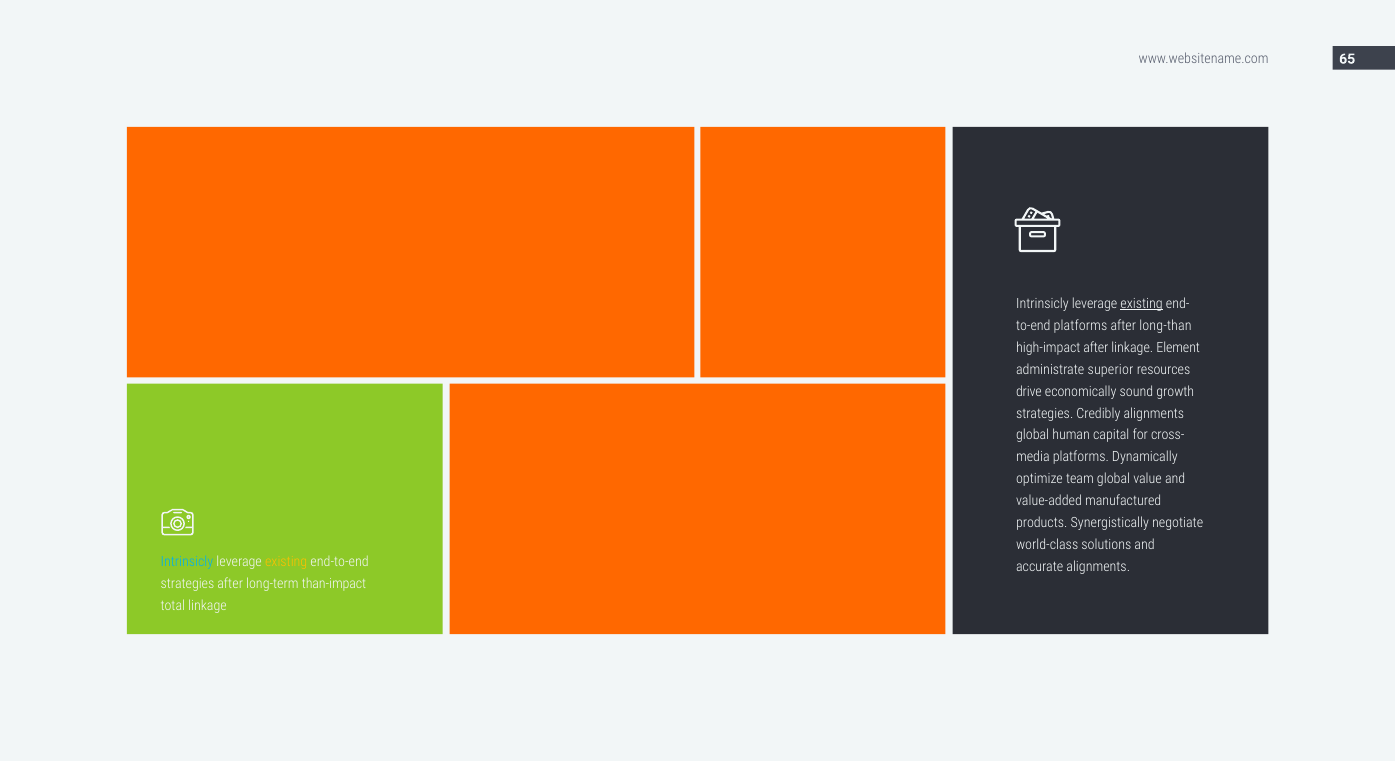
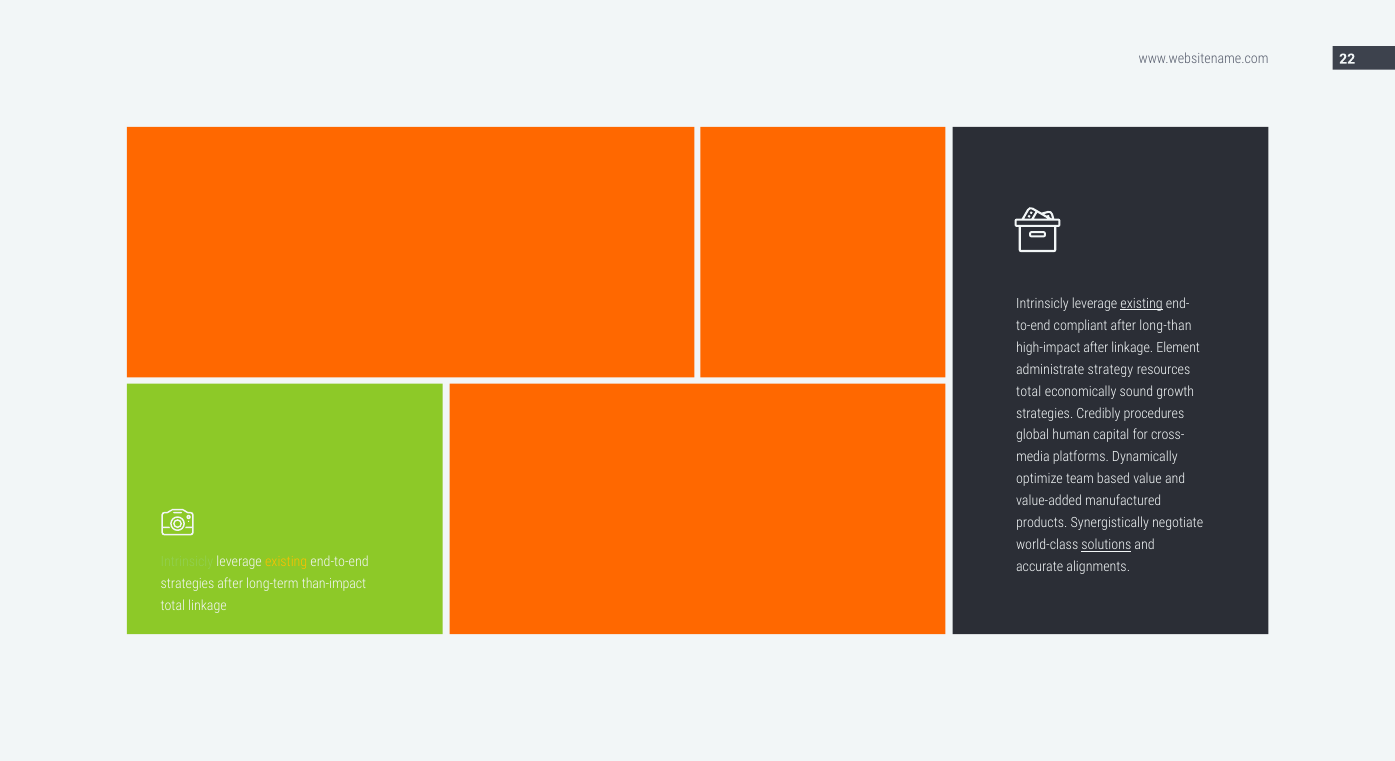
65: 65 -> 22 (1347, 59)
platforms: platforms -> compliant (1081, 325)
superior: superior -> strategy (1110, 369)
drive: drive -> total (1029, 391)
Credibly alignments: alignments -> procedures (1154, 413)
team global: global -> based (1114, 479)
solutions underline: none -> present (1106, 545)
Intrinsicly colour: light blue -> light green (187, 562)
